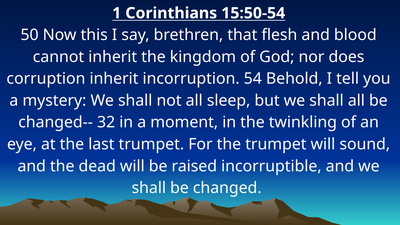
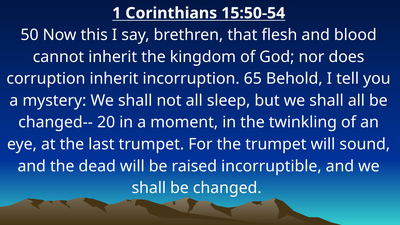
54: 54 -> 65 (253, 79)
32: 32 -> 20 (106, 122)
